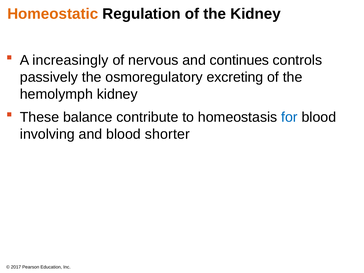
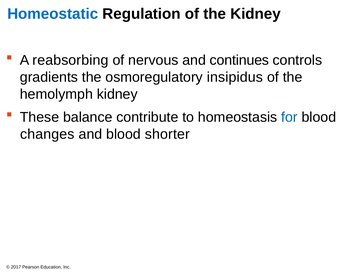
Homeostatic colour: orange -> blue (53, 14)
increasingly: increasingly -> reabsorbing (70, 60)
passively: passively -> gradients (49, 77)
excreting: excreting -> insipidus (235, 77)
involving: involving -> changes (47, 134)
